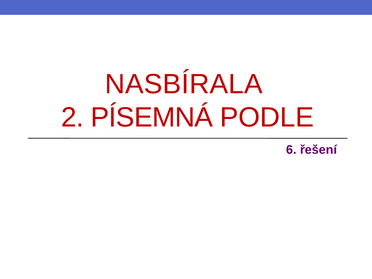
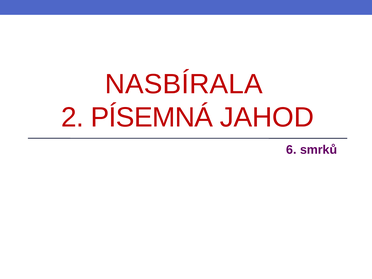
PODLE: PODLE -> JAHOD (267, 118)
řešení: řešení -> smrků (319, 150)
